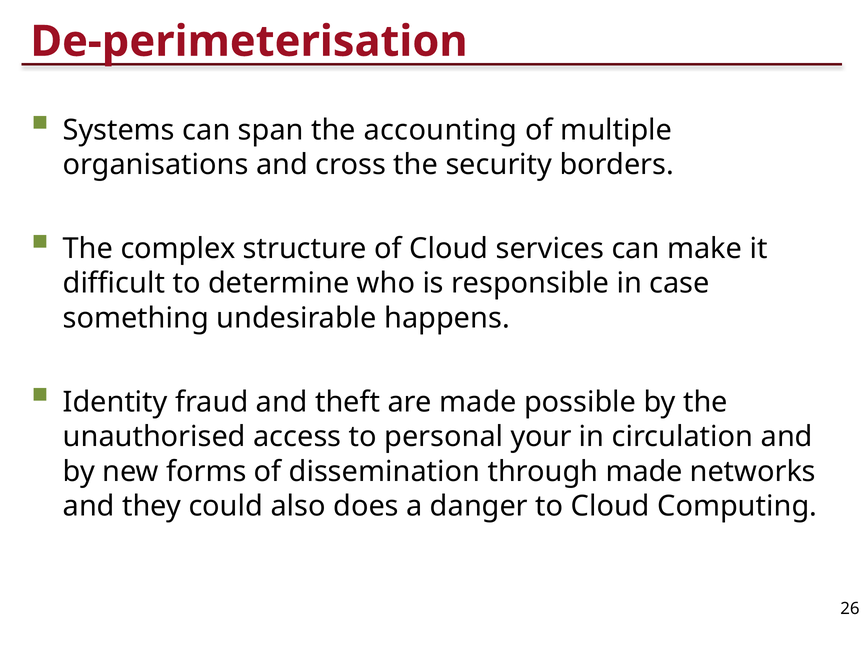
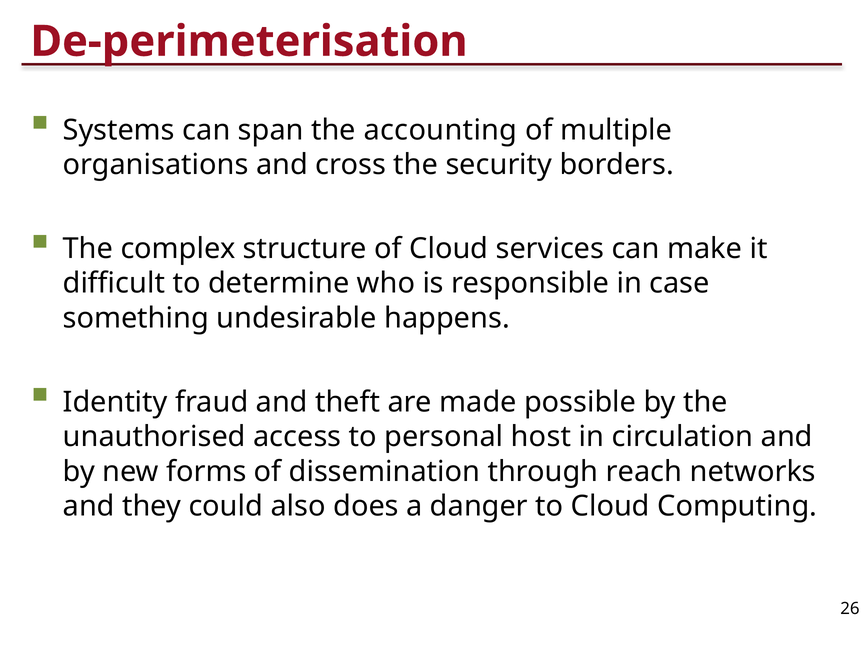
your: your -> host (541, 437)
through made: made -> reach (644, 472)
